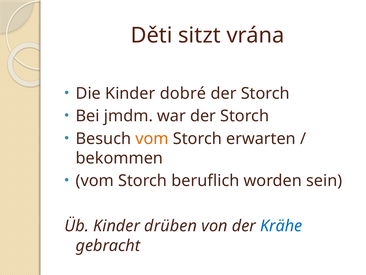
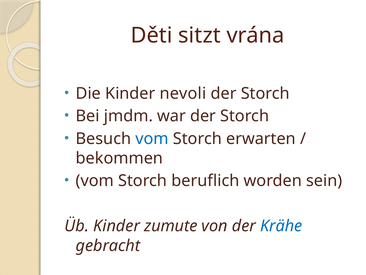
dobré: dobré -> nevoli (183, 93)
vom colour: orange -> blue (152, 138)
drüben: drüben -> zumute (171, 226)
